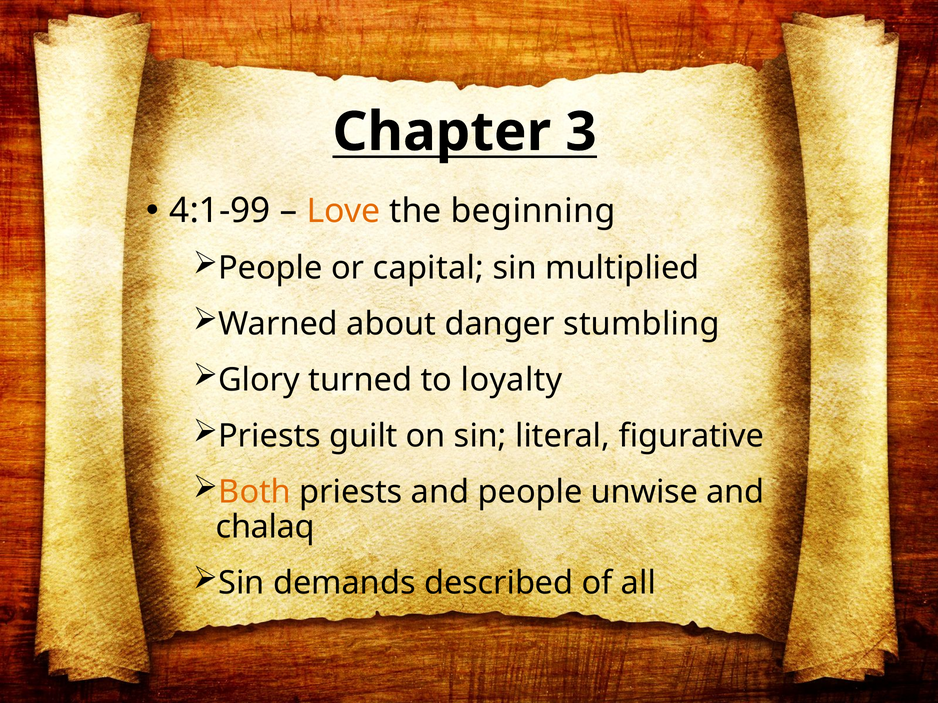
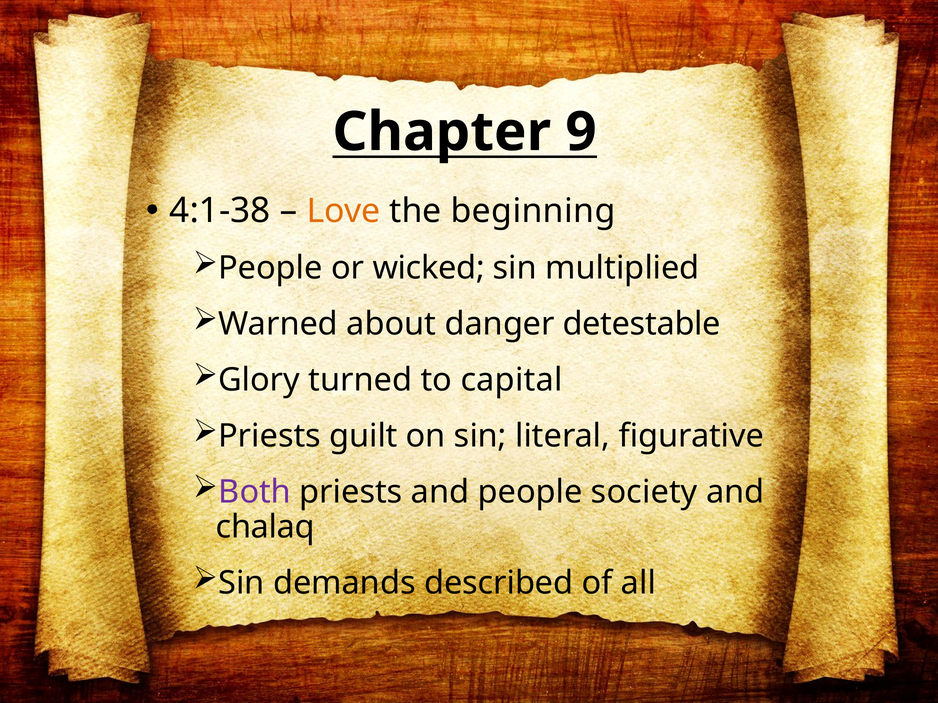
3: 3 -> 9 (581, 132)
4:1-99: 4:1-99 -> 4:1-38 (220, 211)
capital: capital -> wicked (429, 268)
stumbling: stumbling -> detestable (642, 324)
loyalty: loyalty -> capital (512, 380)
Both colour: orange -> purple (255, 492)
unwise: unwise -> society (644, 492)
